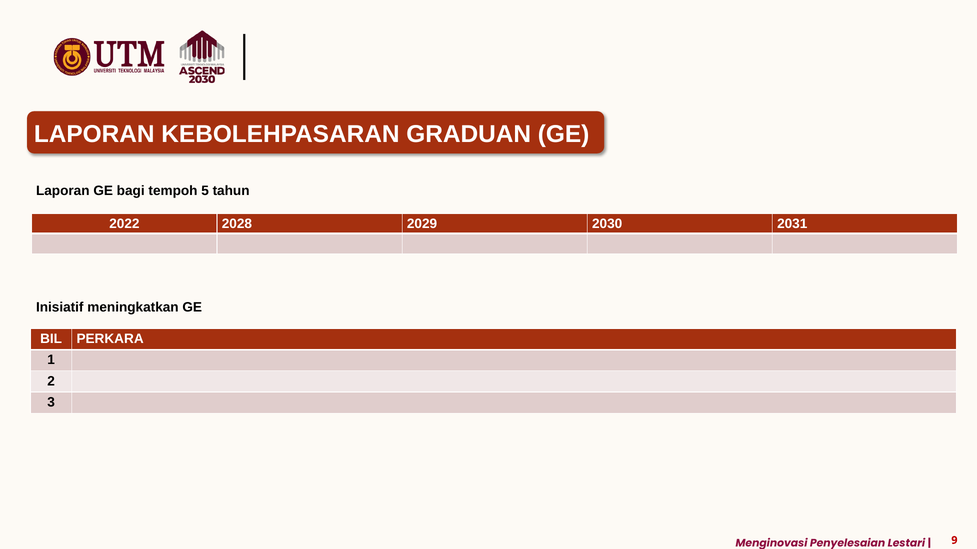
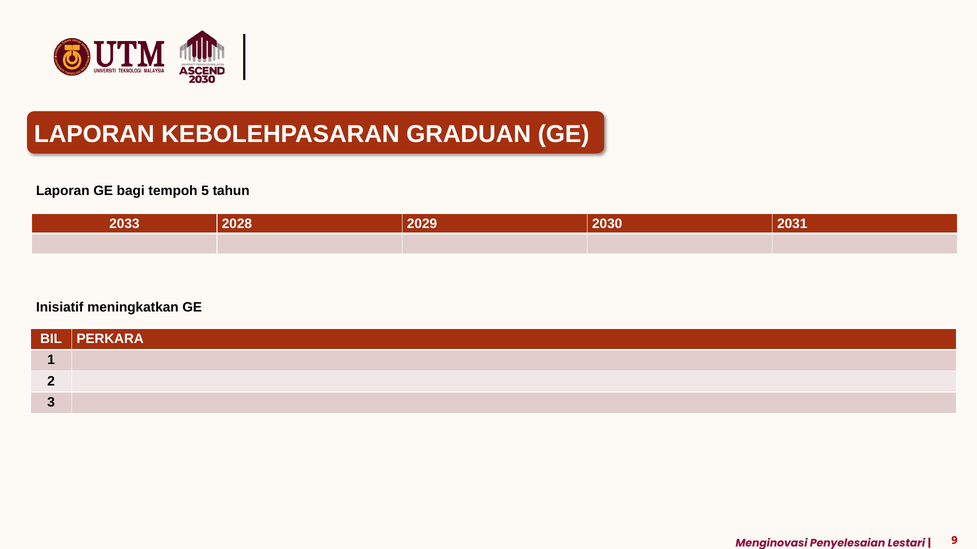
2022: 2022 -> 2033 (124, 224)
